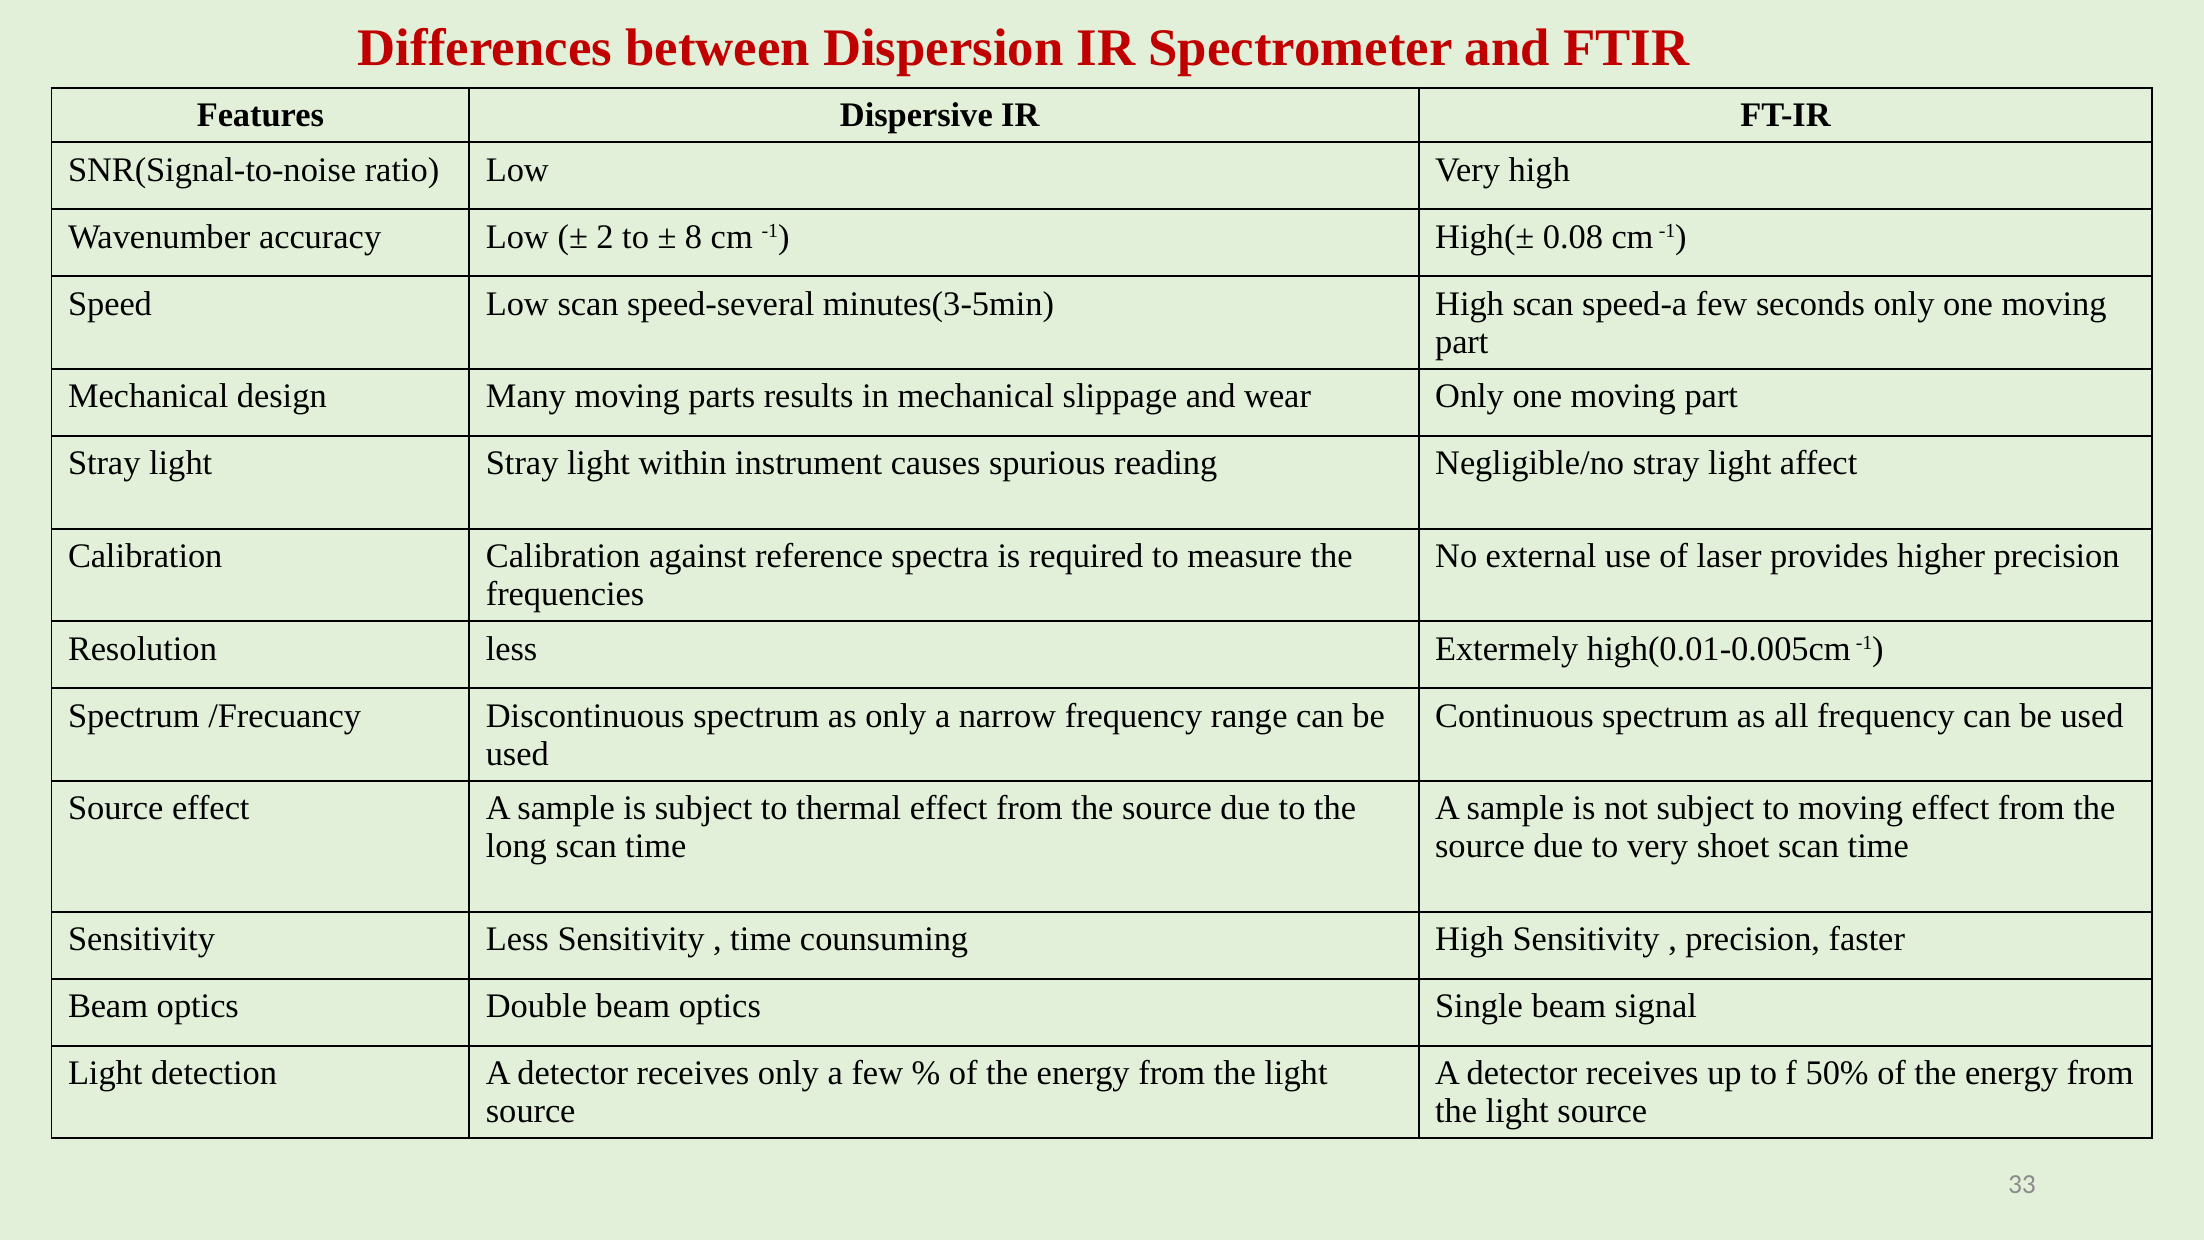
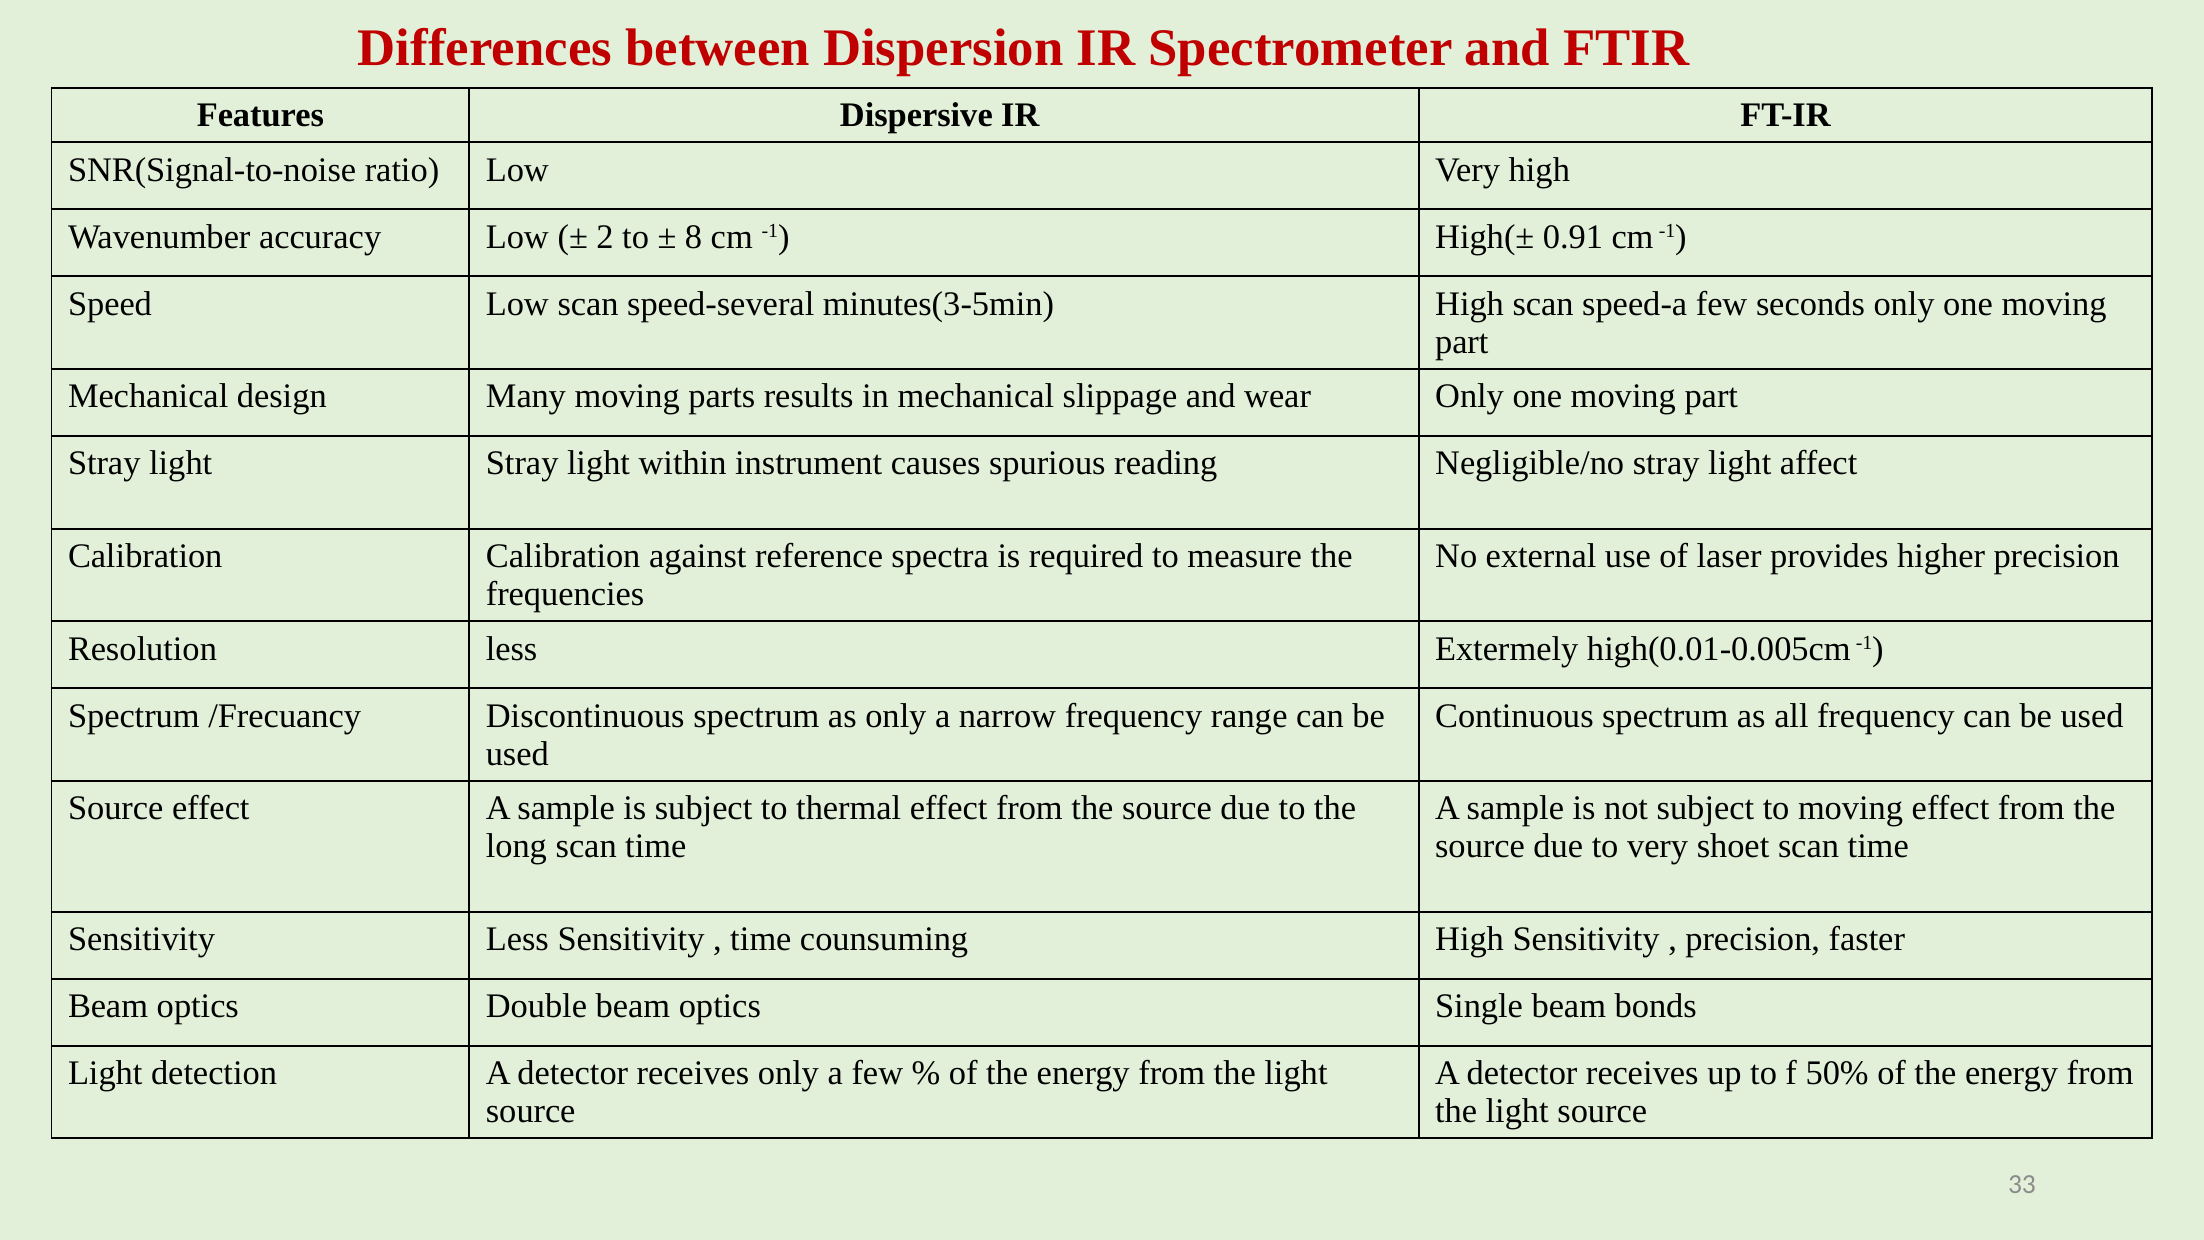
0.08: 0.08 -> 0.91 (1573, 237)
signal: signal -> bonds (1656, 1006)
